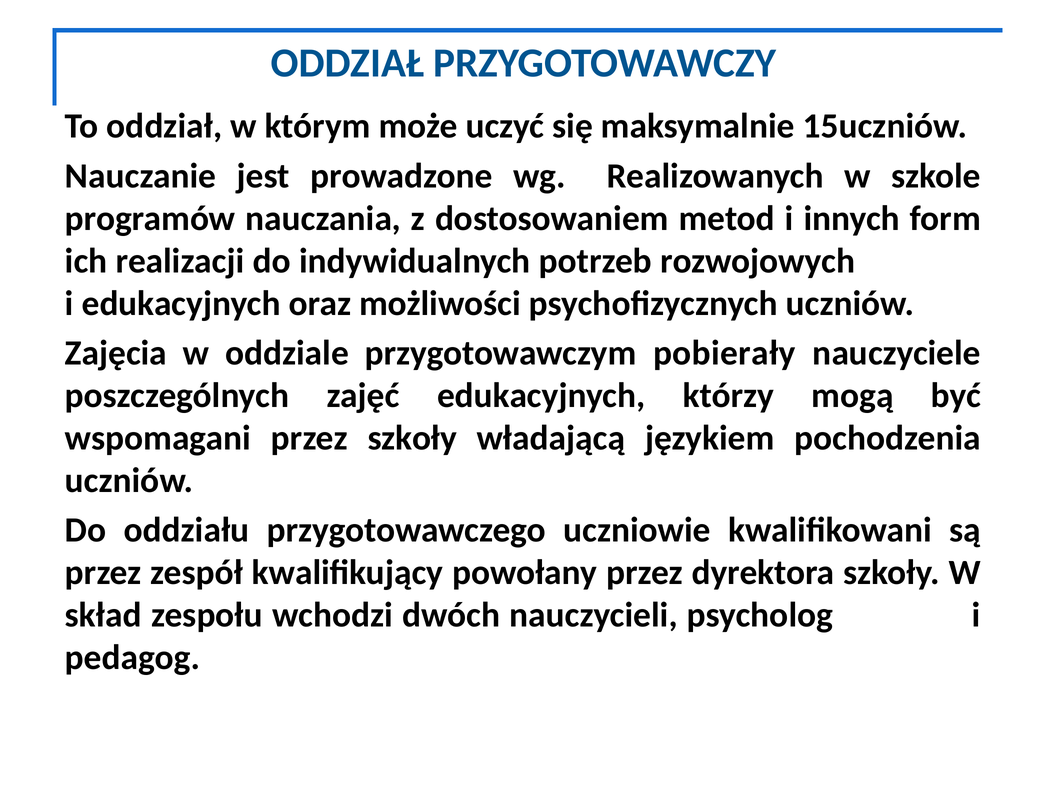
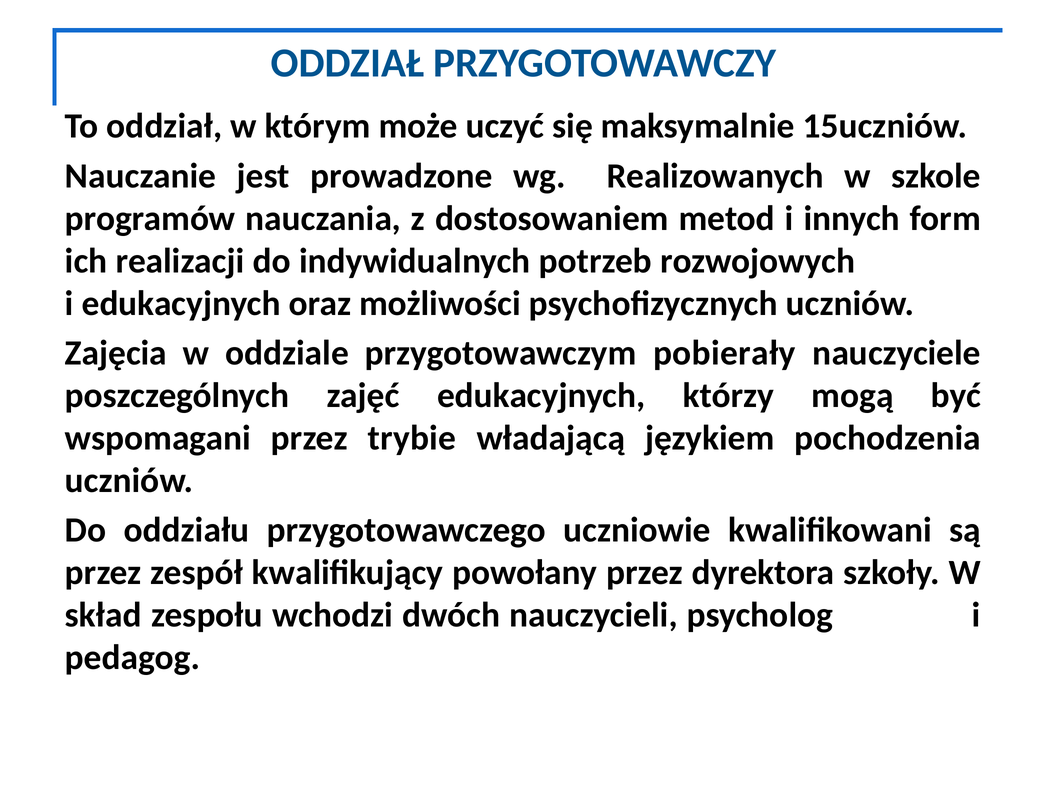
przez szkoły: szkoły -> trybie (412, 438)
